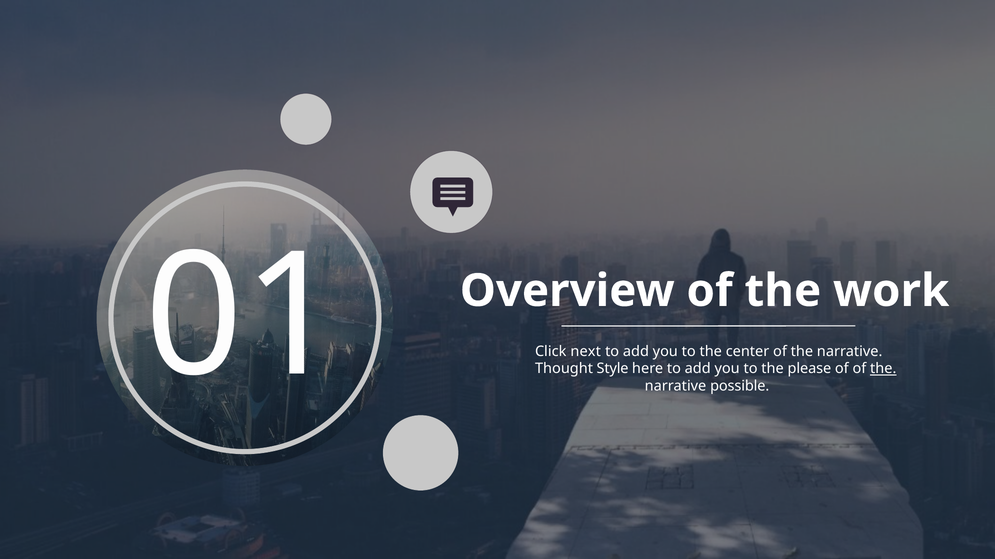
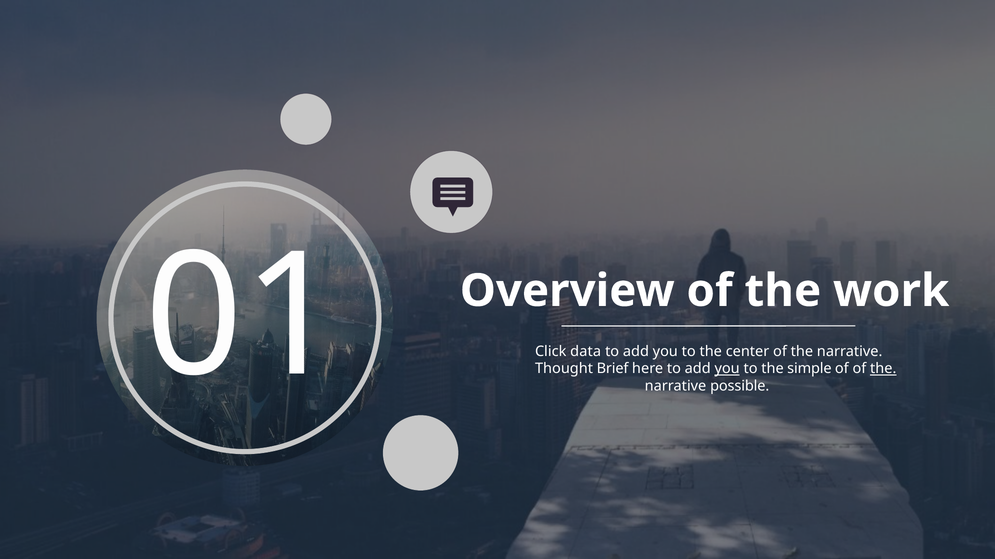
next: next -> data (586, 352)
Style: Style -> Brief (613, 369)
you underline: none -> present (727, 369)
please: please -> simple (809, 369)
